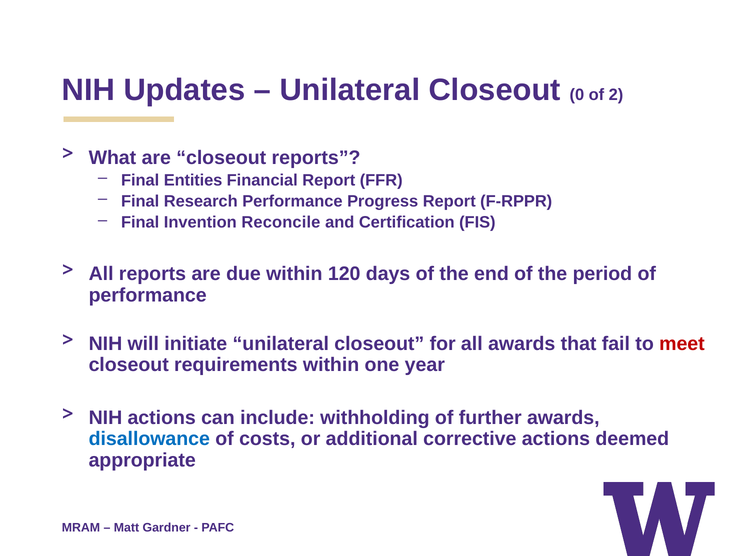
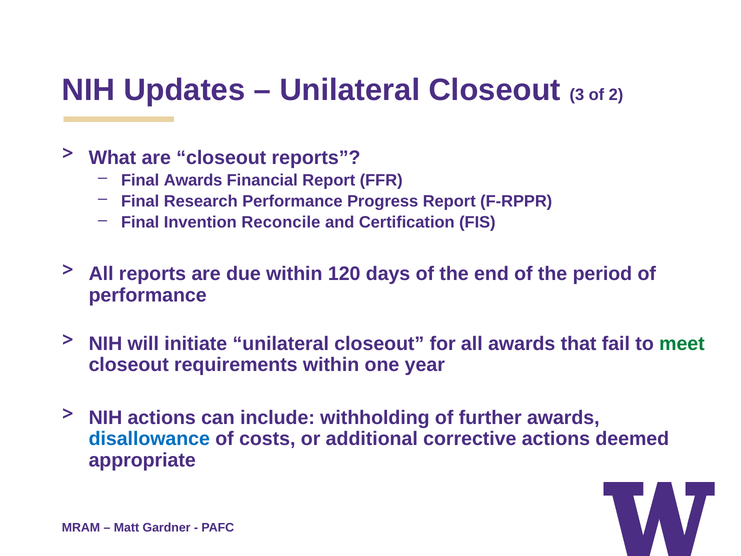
0: 0 -> 3 (577, 95)
Final Entities: Entities -> Awards (193, 180)
meet colour: red -> green (682, 344)
